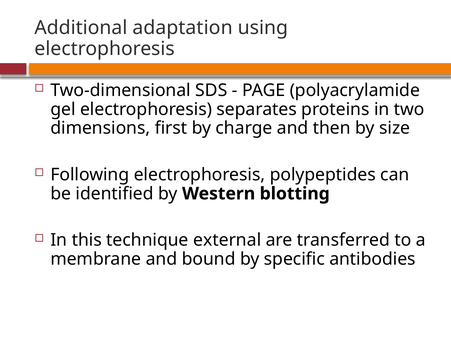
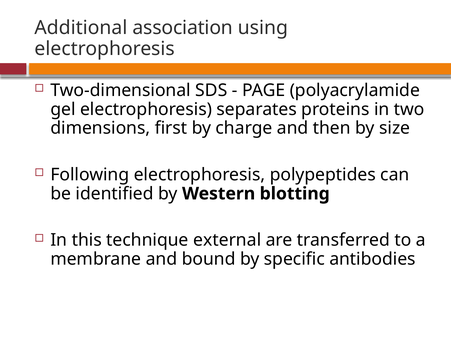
adaptation: adaptation -> association (183, 28)
